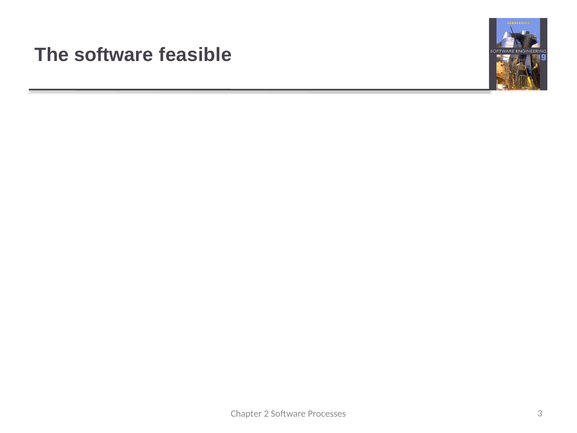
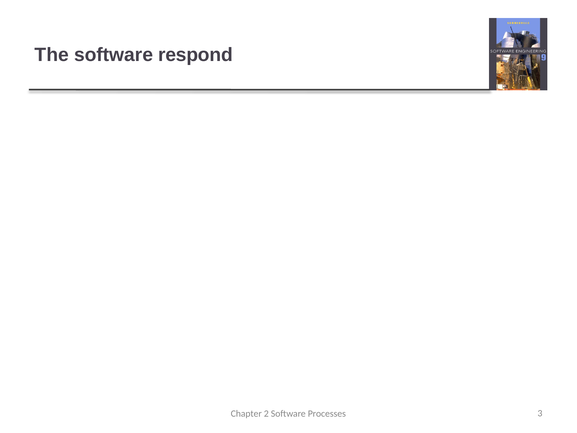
feasible: feasible -> respond (195, 55)
